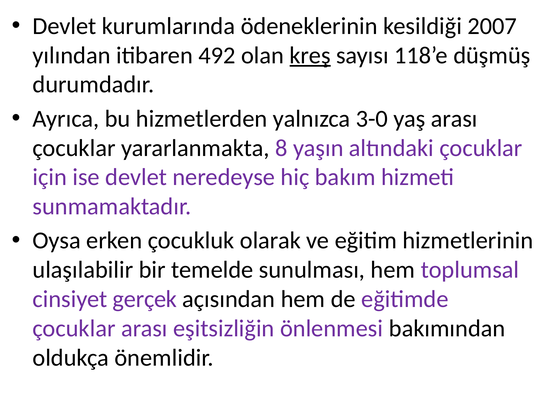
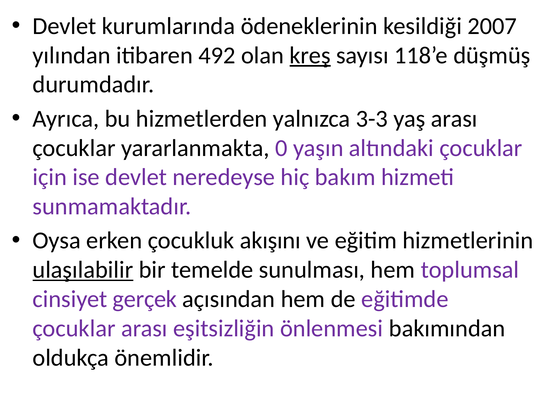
3-0: 3-0 -> 3-3 (372, 119)
8: 8 -> 0 (281, 148)
olarak: olarak -> akışını (270, 241)
ulaşılabilir underline: none -> present (83, 270)
